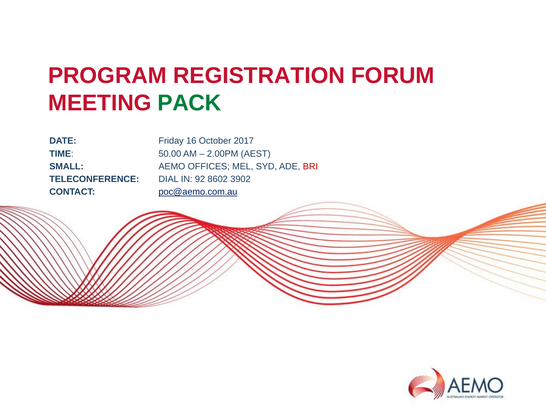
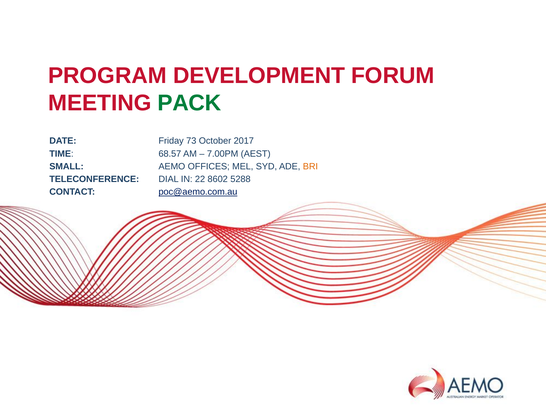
REGISTRATION: REGISTRATION -> DEVELOPMENT (259, 76)
16: 16 -> 73 (191, 141)
50.00: 50.00 -> 68.57 (170, 154)
2.00PM: 2.00PM -> 7.00PM (223, 154)
BRI colour: red -> orange (310, 166)
92: 92 -> 22 (200, 179)
3902: 3902 -> 5288 (240, 179)
